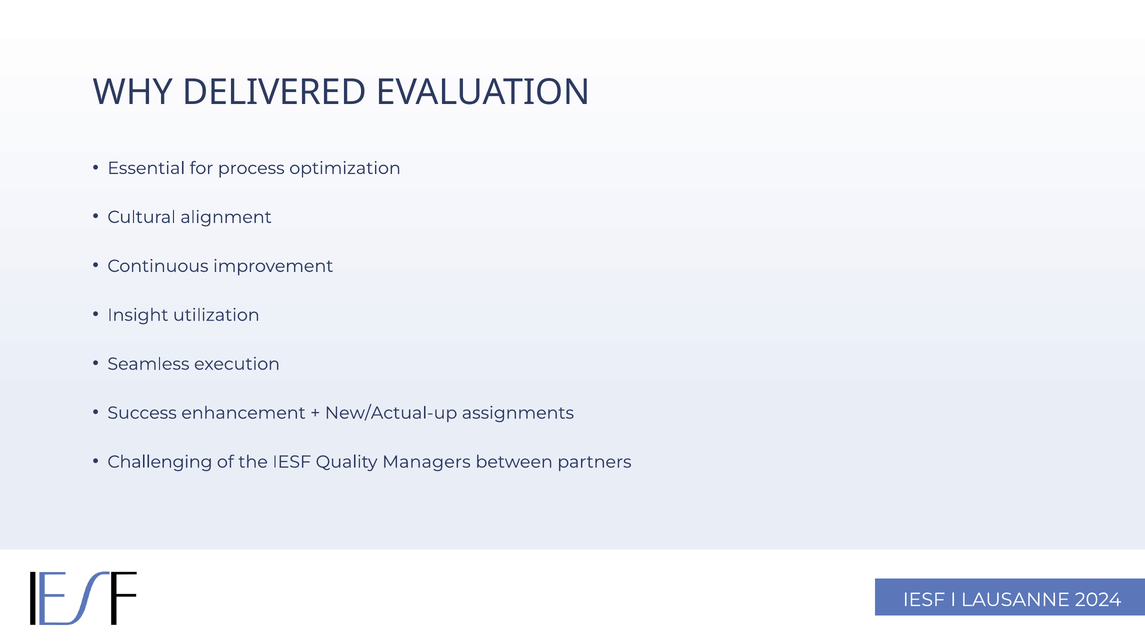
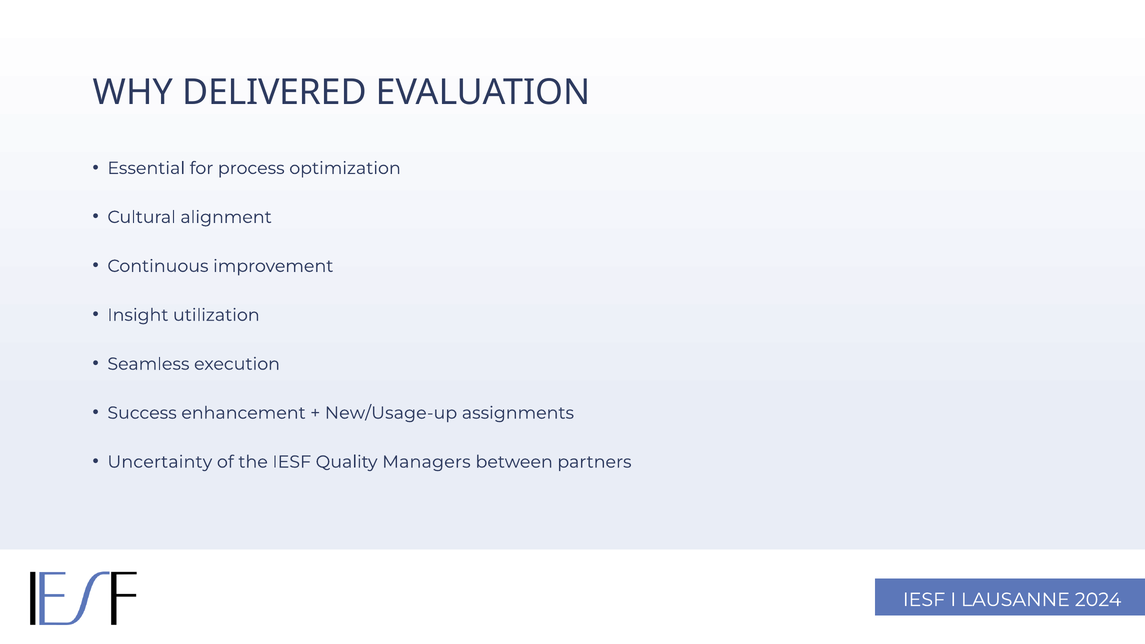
New/Actual-up: New/Actual-up -> New/Usage-up (391, 413)
Challenging: Challenging -> Uncertainty (160, 462)
